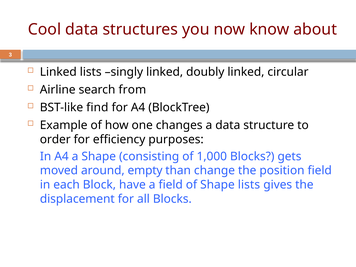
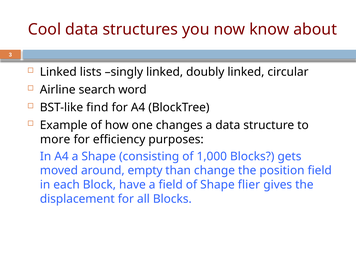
from: from -> word (132, 90)
order: order -> more (55, 139)
Shape lists: lists -> flier (249, 185)
